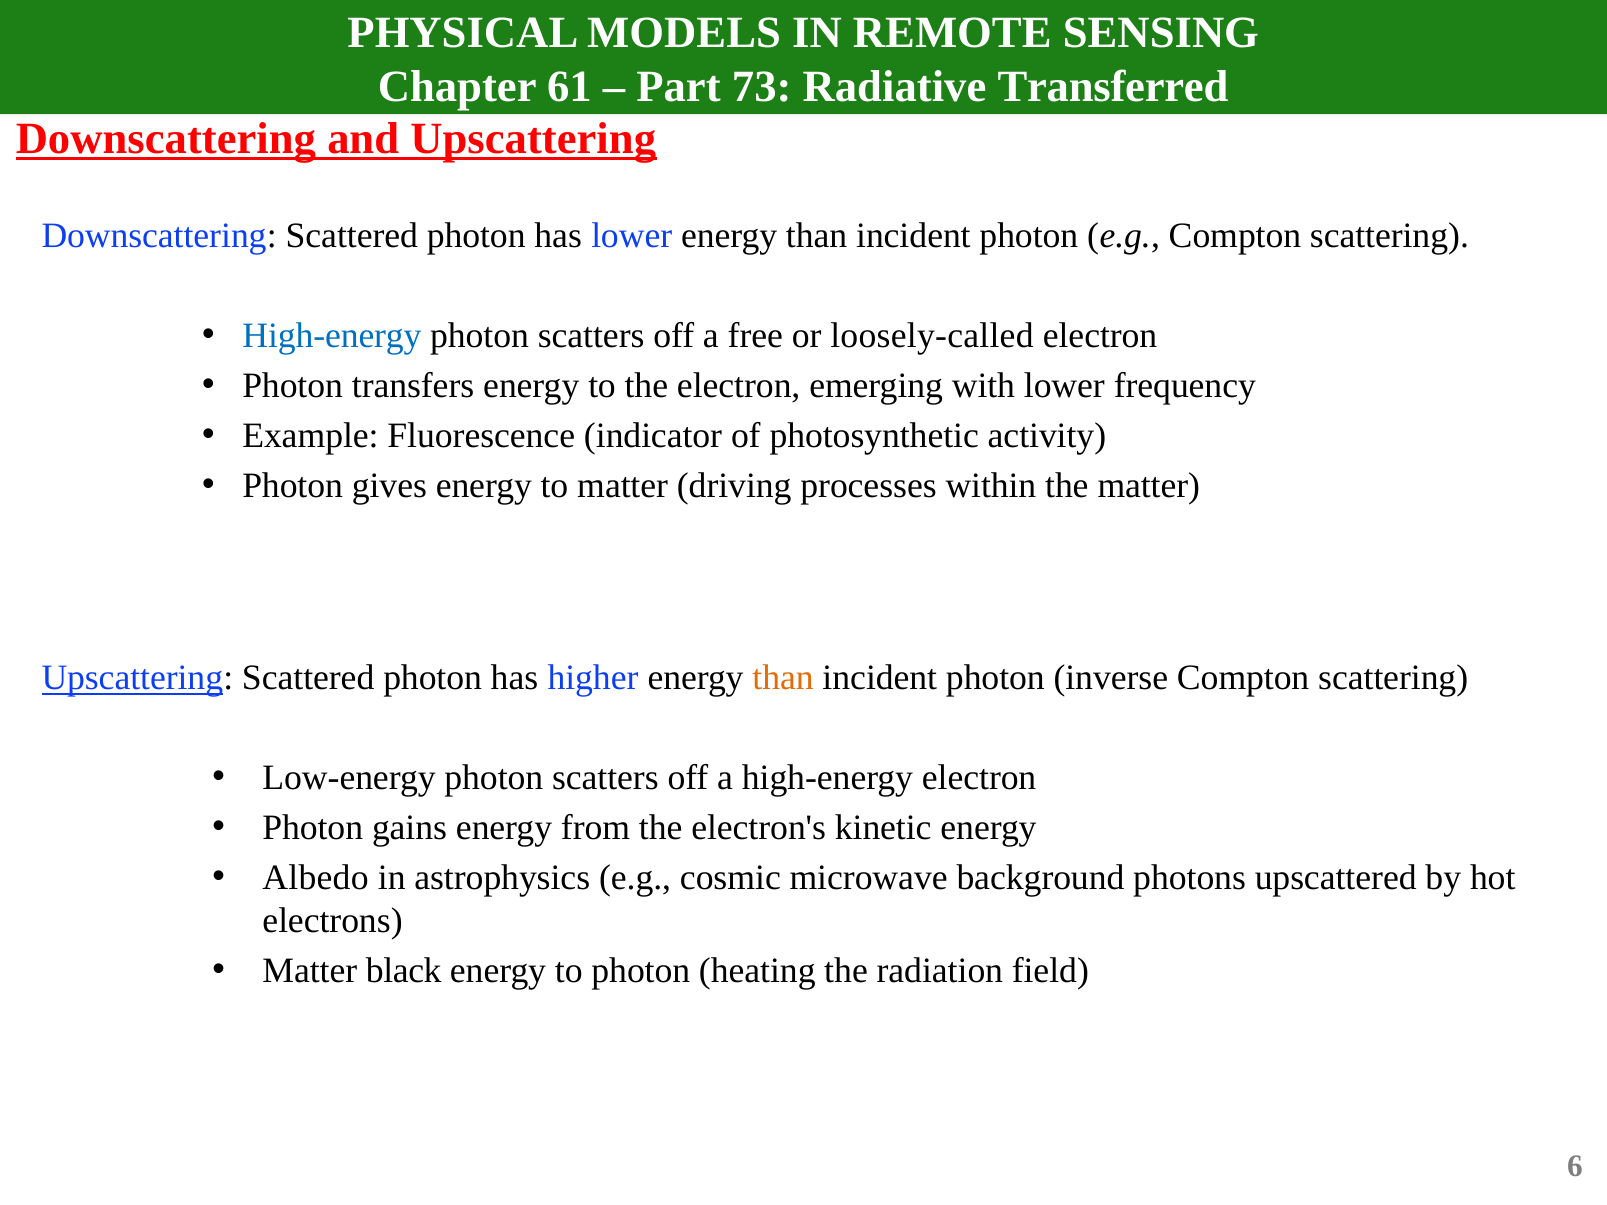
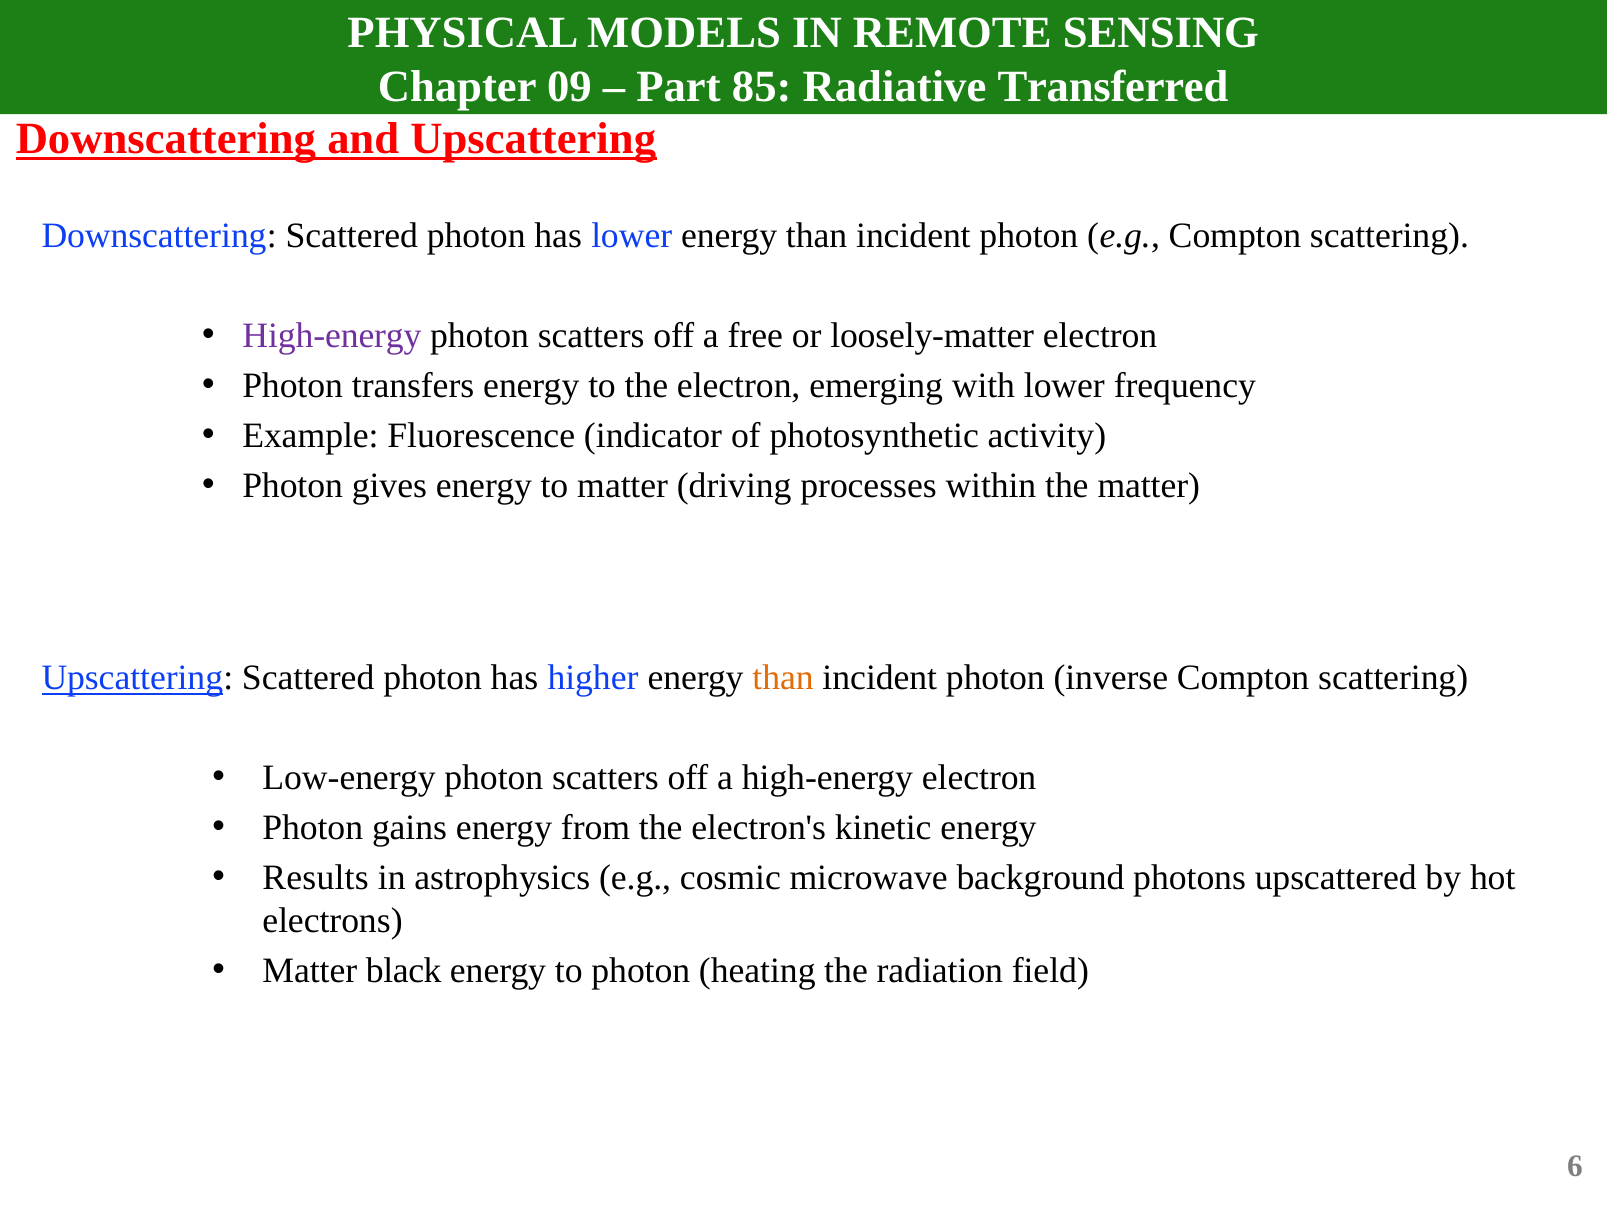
61: 61 -> 09 (569, 87)
73: 73 -> 85 (762, 87)
High-energy colour: blue -> purple (332, 336)
loosely-called: loosely-called -> loosely-matter (932, 336)
Albedo: Albedo -> Results (316, 878)
